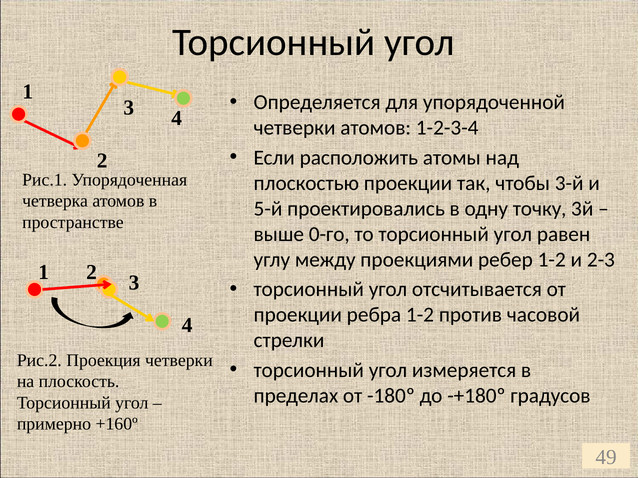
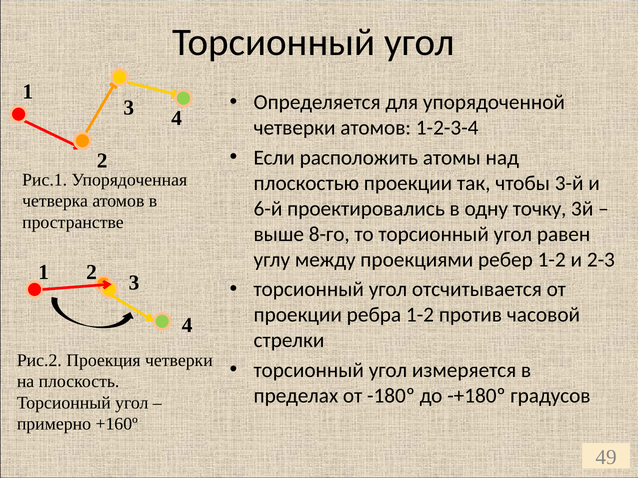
5-й: 5-й -> 6-й (268, 209)
0-го: 0-го -> 8-го (329, 234)
